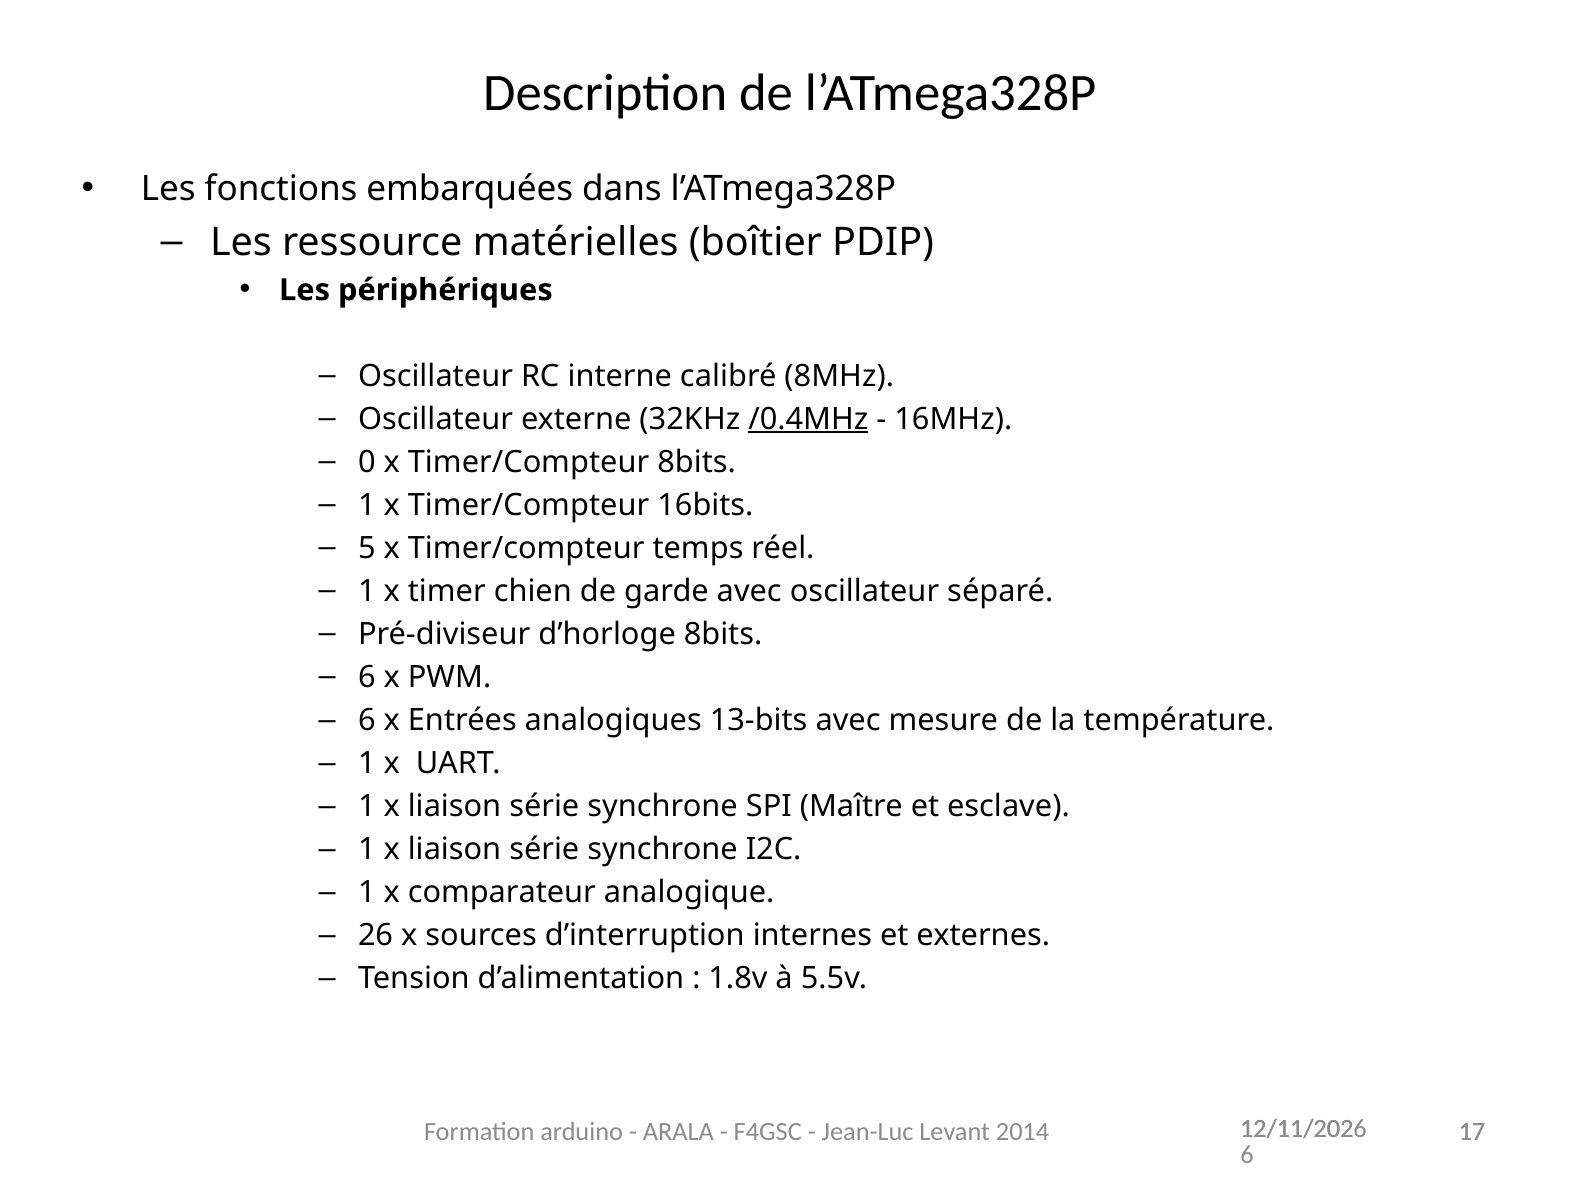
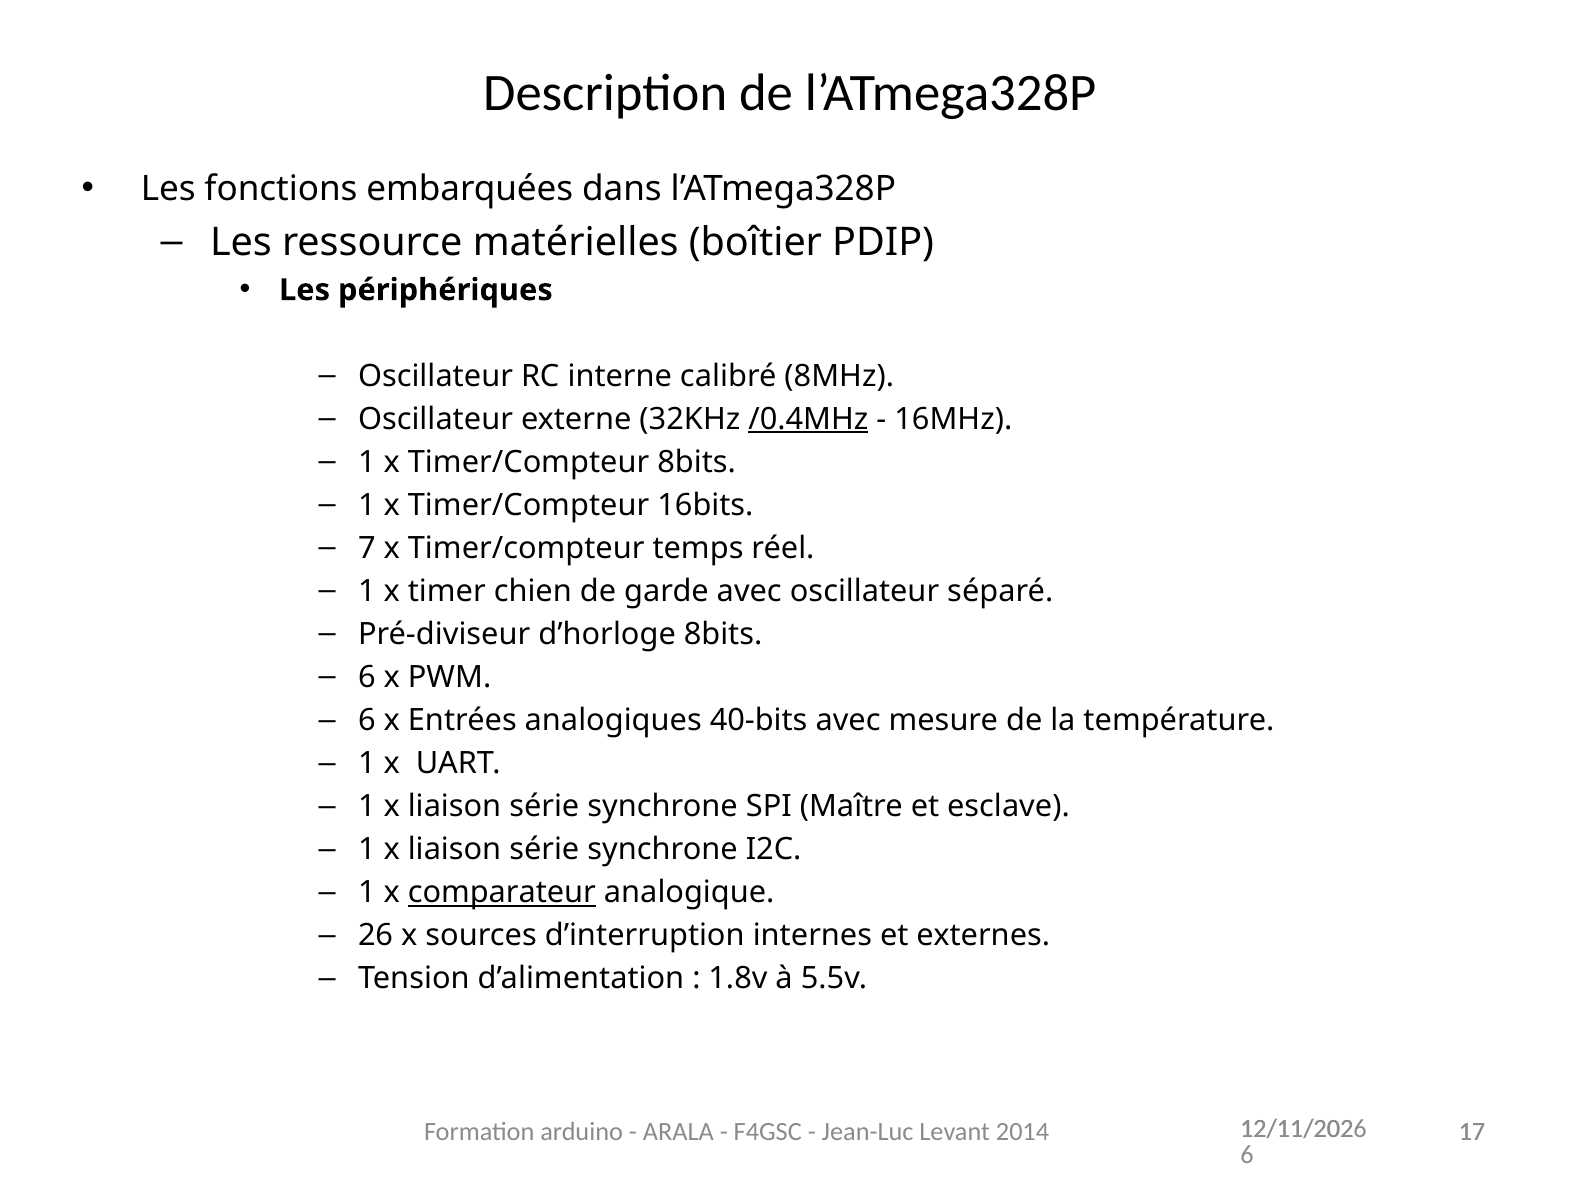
0: 0 -> 1 (367, 462)
5: 5 -> 7 (367, 548)
13-bits: 13-bits -> 40-bits (759, 721)
comparateur underline: none -> present (502, 893)
